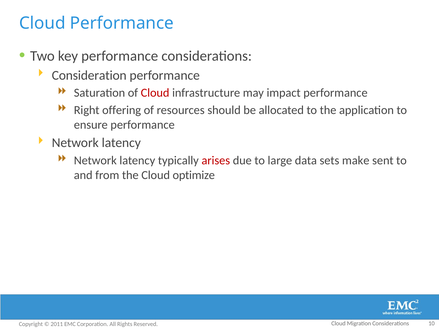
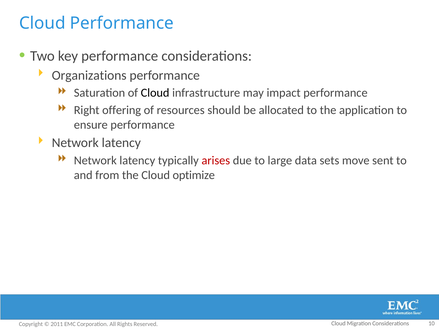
Consideration: Consideration -> Organizations (89, 75)
Cloud colour: red -> black (155, 93)
make: make -> move (356, 161)
